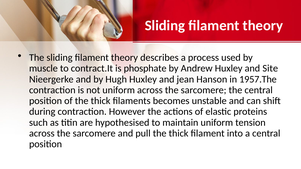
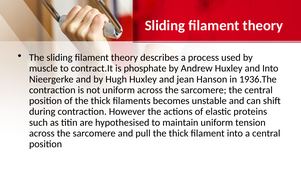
and Site: Site -> Into (270, 69)
1957.The: 1957.The -> 1936.The (258, 79)
